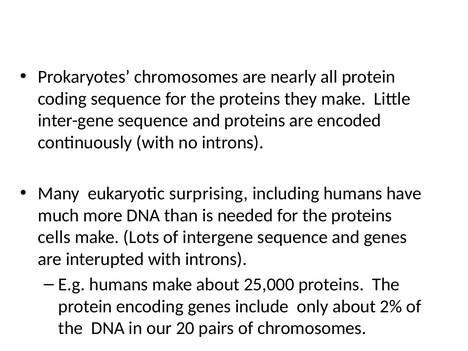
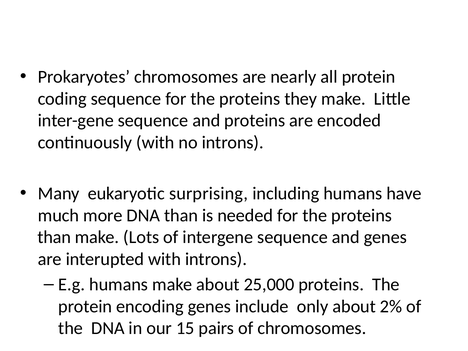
cells: cells -> than (54, 237)
20: 20 -> 15 (185, 328)
